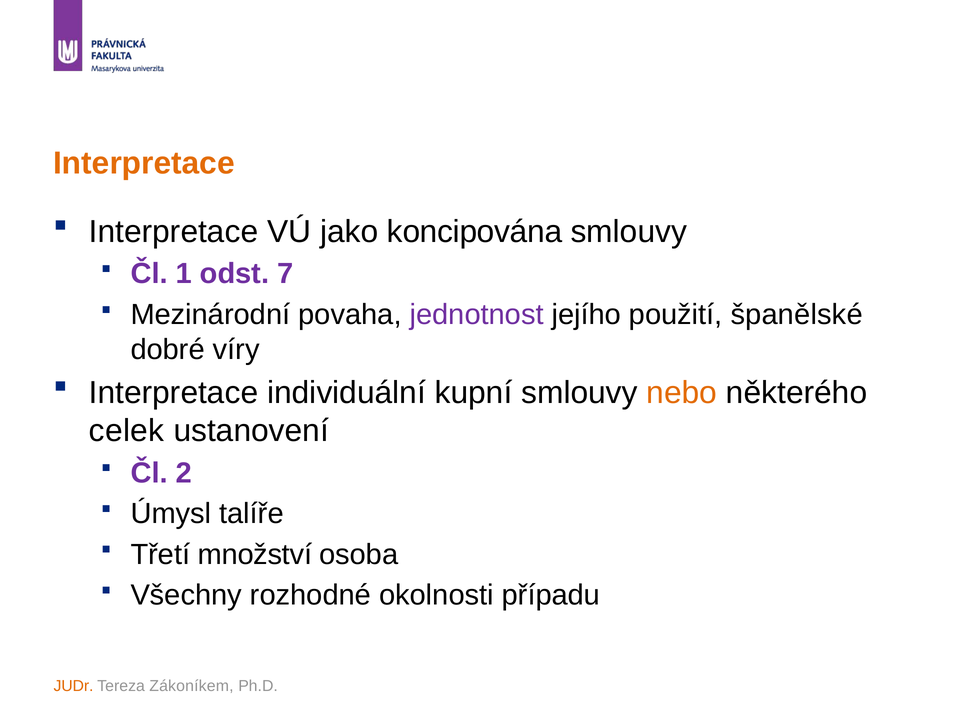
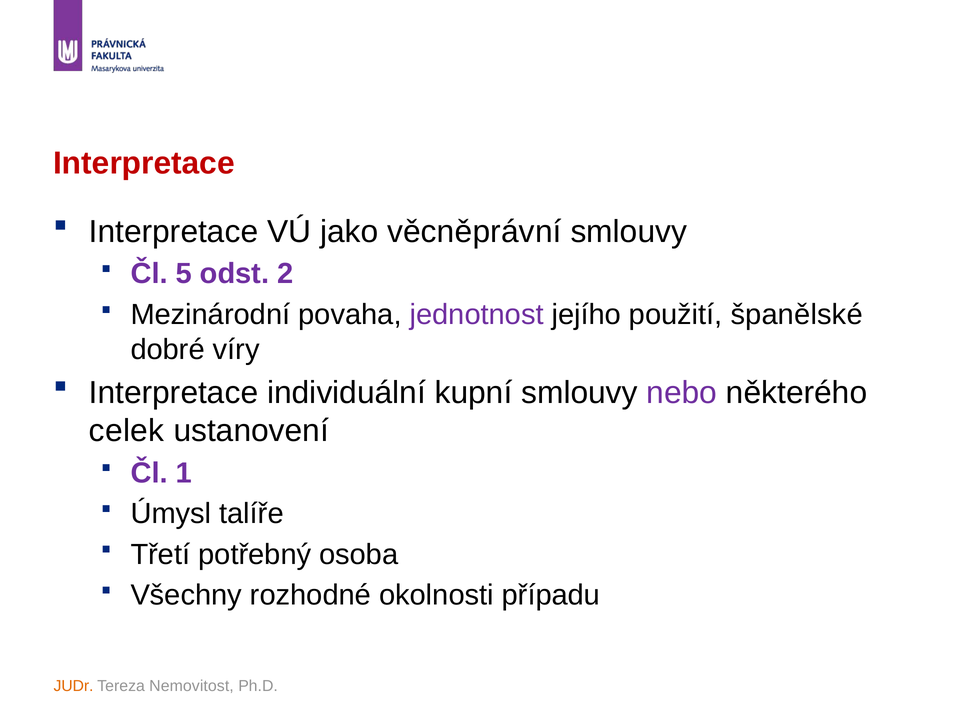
Interpretace colour: orange -> red (144, 163)
koncipována: koncipována -> věcněprávní (474, 232)
1: 1 -> 5 (184, 274)
7: 7 -> 2 (285, 274)
nebo colour: orange -> purple (682, 392)
2: 2 -> 1 (184, 473)
množství: množství -> potřebný (255, 554)
Zákoníkem: Zákoníkem -> Nemovitost (191, 686)
